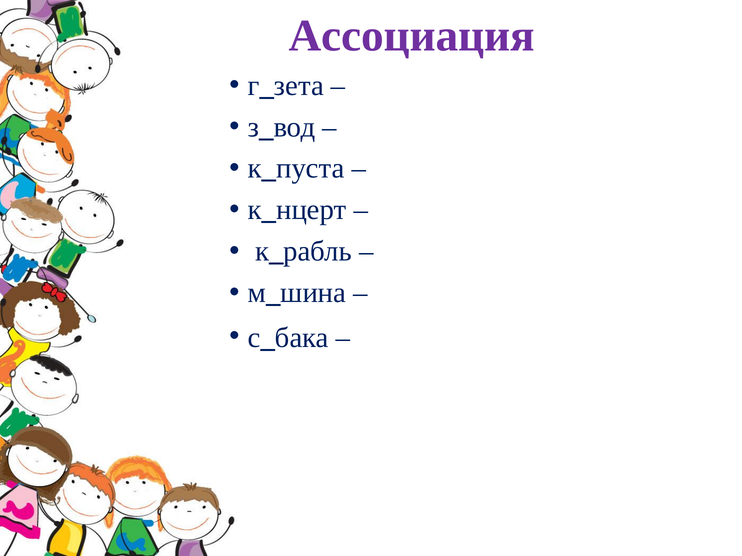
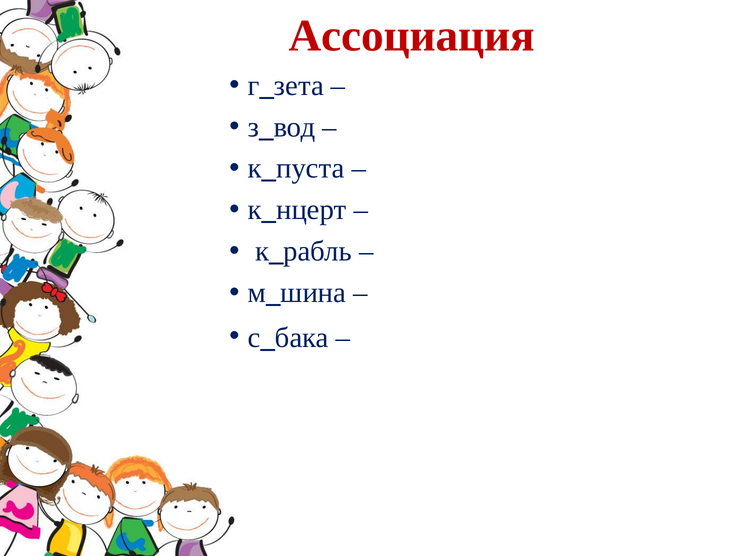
Ассоциация colour: purple -> red (412, 36)
